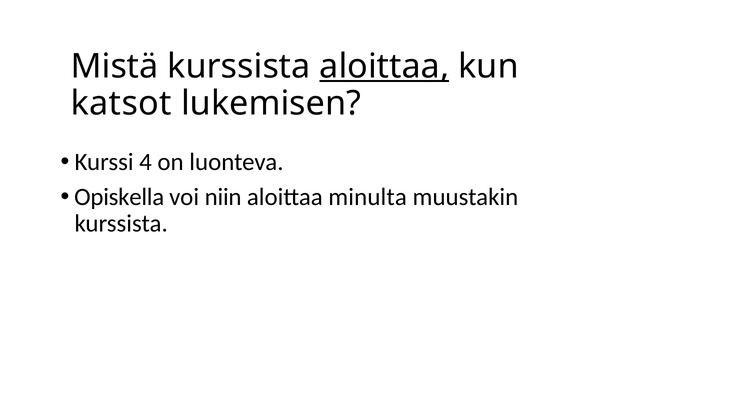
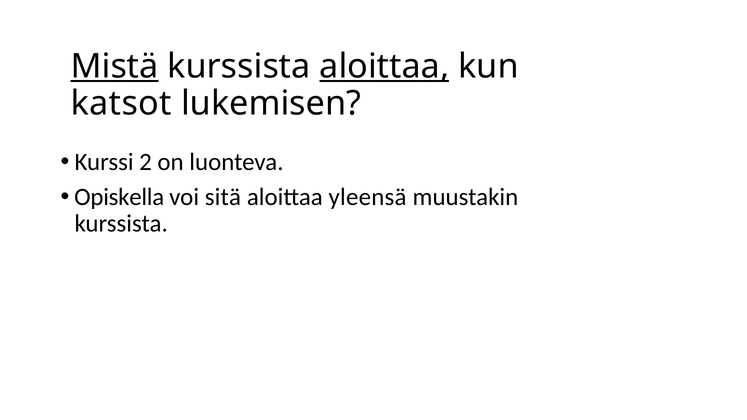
Mistä underline: none -> present (115, 66)
4: 4 -> 2 (146, 162)
niin: niin -> sitä (223, 197)
minulta: minulta -> yleensä (368, 197)
